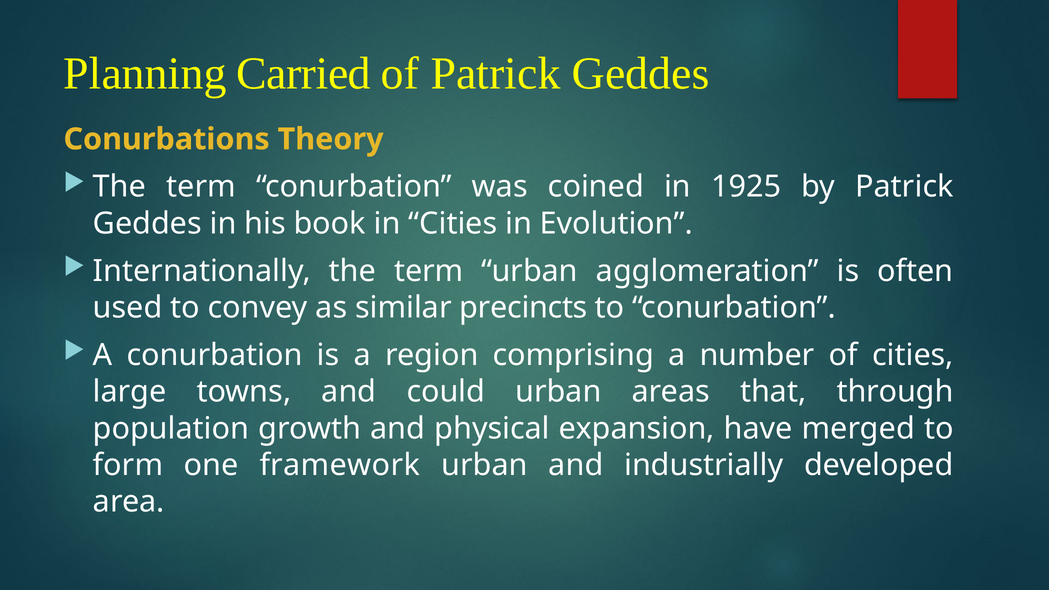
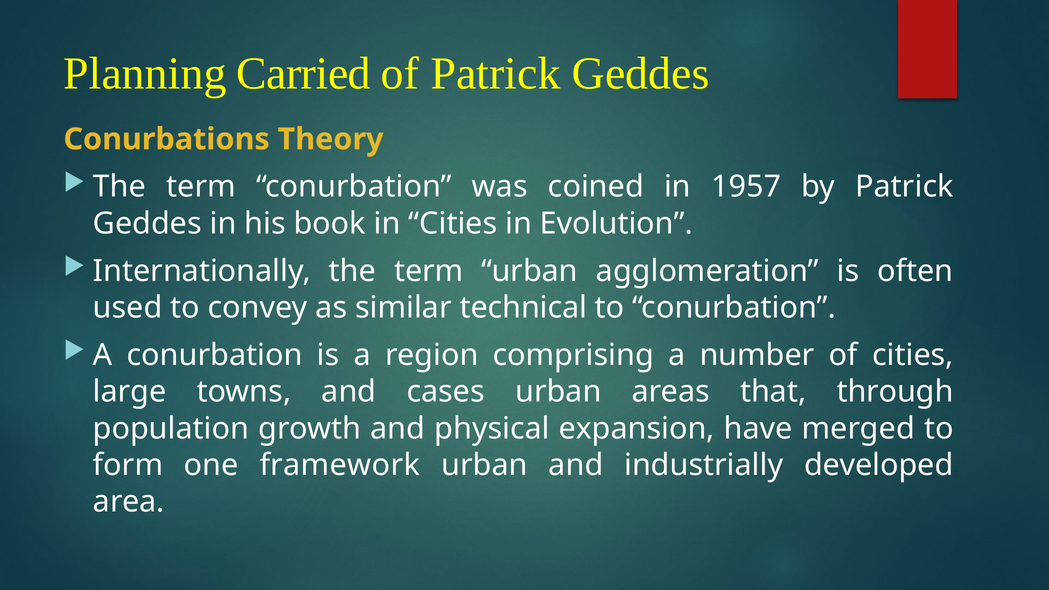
1925: 1925 -> 1957 (746, 187)
precincts: precincts -> technical (523, 308)
could: could -> cases (446, 392)
